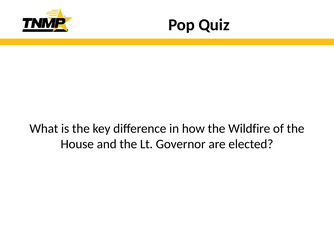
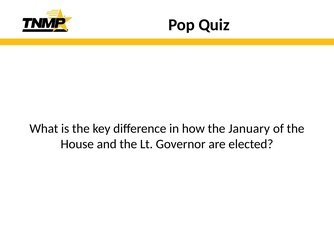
Wildfire: Wildfire -> January (249, 128)
